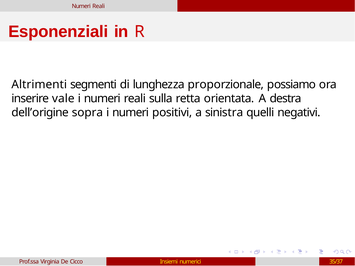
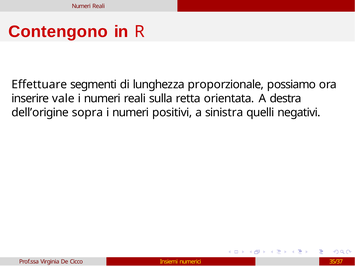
Esponenziali: Esponenziali -> Contengono (58, 32)
Altrimenti: Altrimenti -> Effettuare (39, 85)
